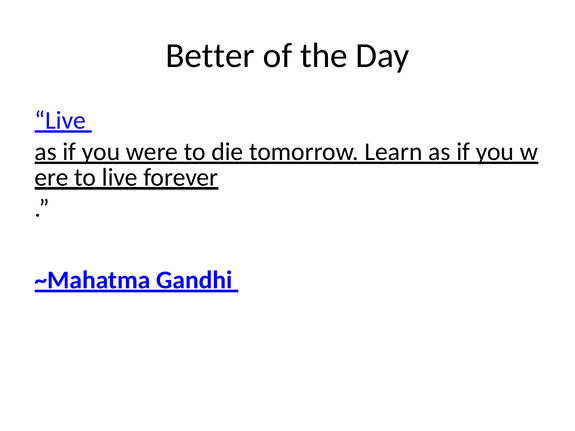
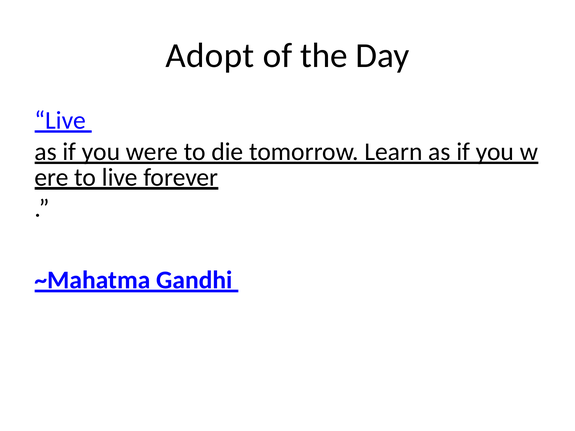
Better: Better -> Adopt (210, 56)
